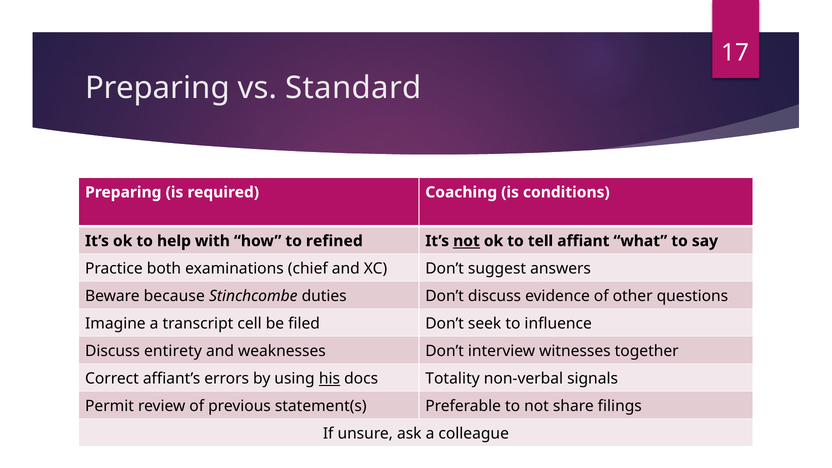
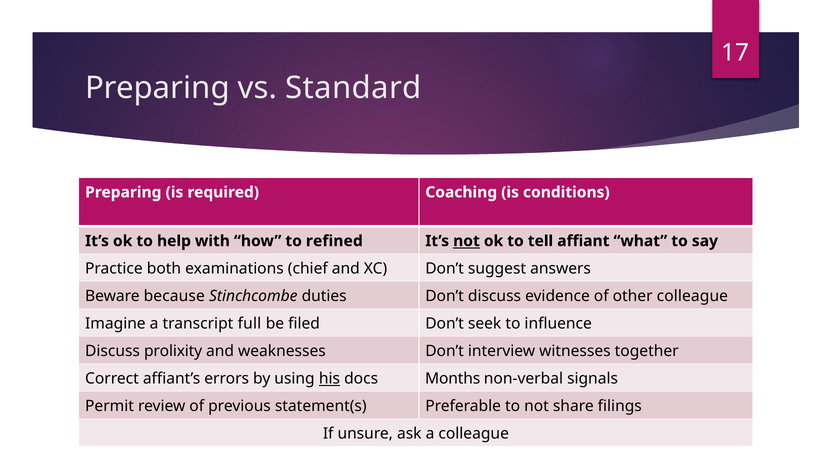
other questions: questions -> colleague (692, 296)
cell: cell -> full (249, 323)
entirety: entirety -> prolixity (173, 351)
Totality: Totality -> Months (453, 378)
